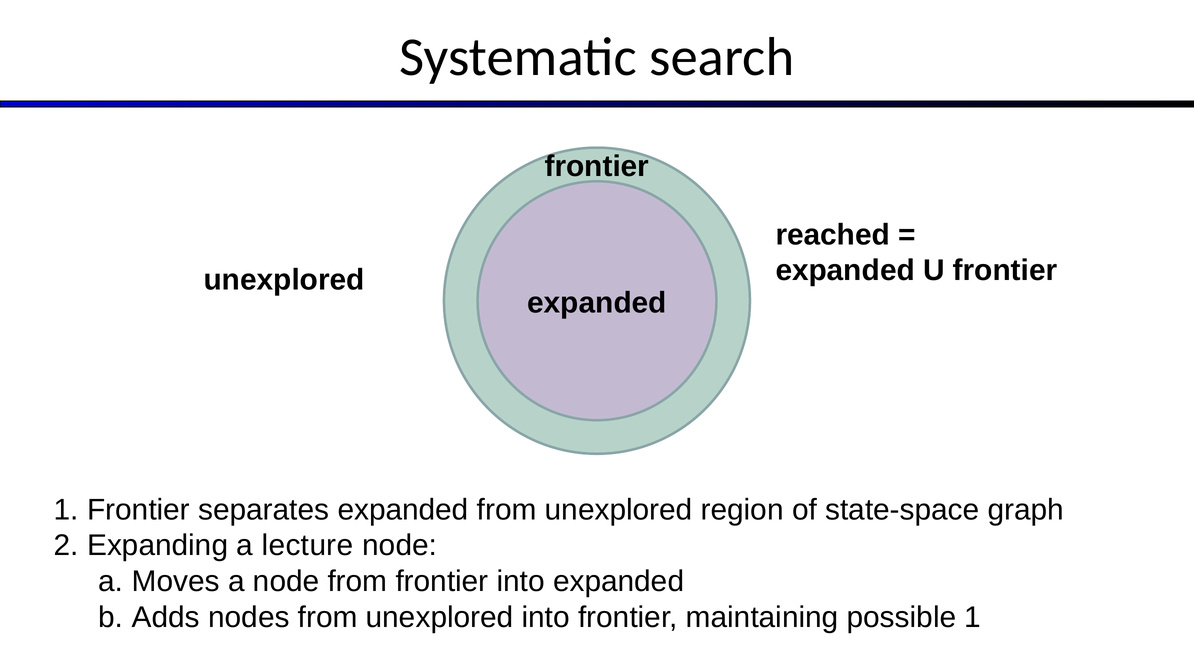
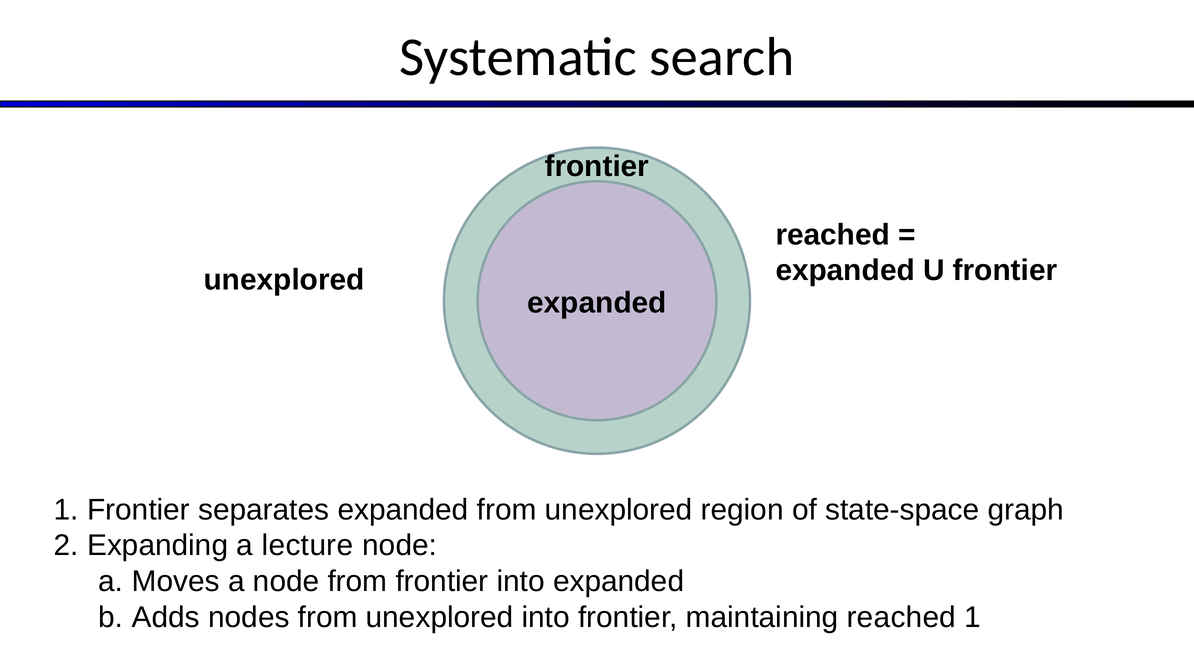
maintaining possible: possible -> reached (901, 617)
